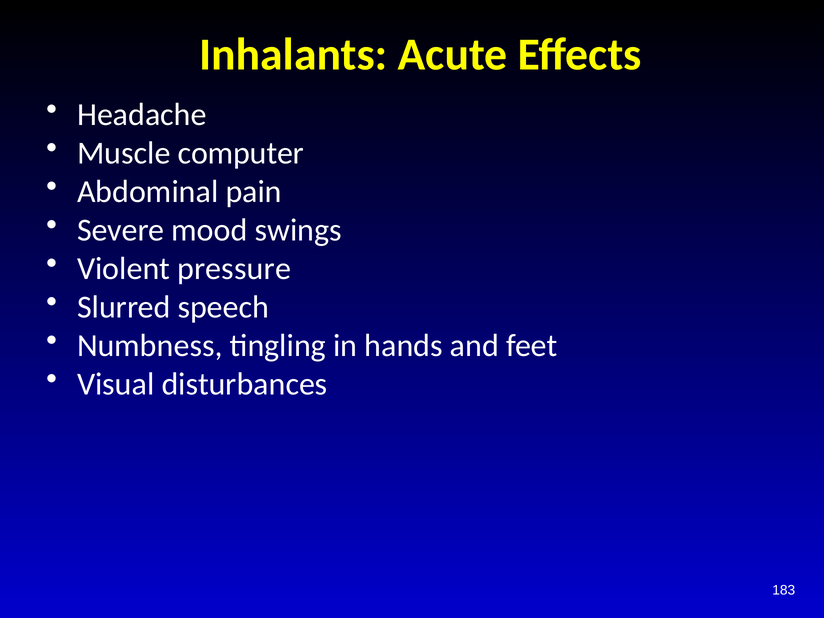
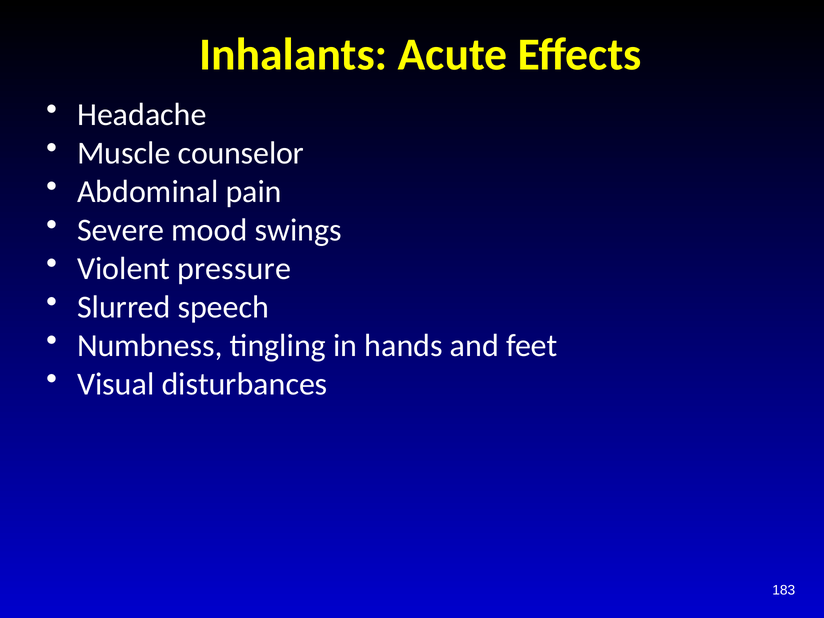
computer: computer -> counselor (241, 153)
